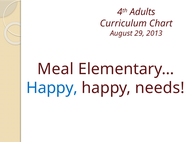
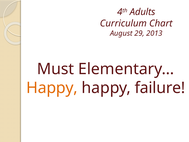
Meal: Meal -> Must (56, 69)
Happy colour: blue -> orange (52, 88)
needs: needs -> failure (160, 88)
